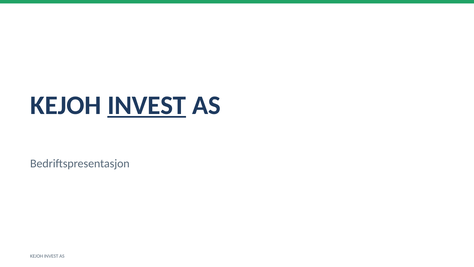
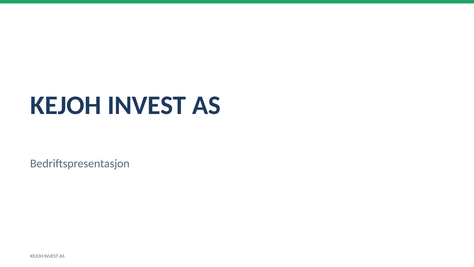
INVEST underline: present -> none (147, 105)
